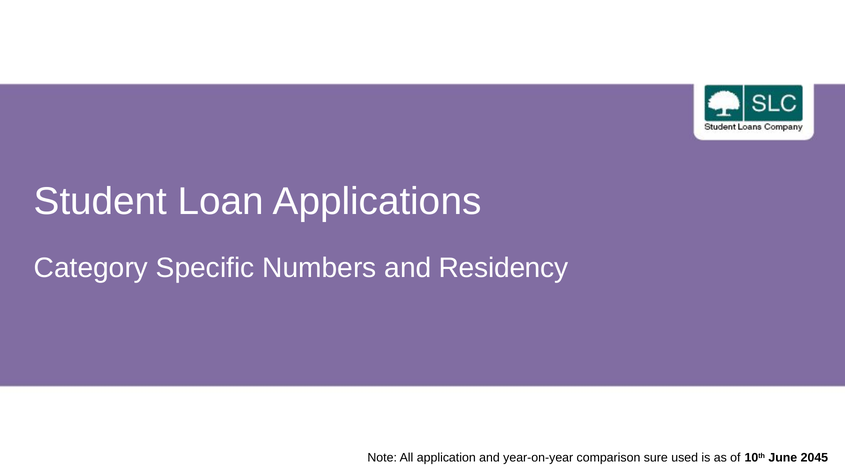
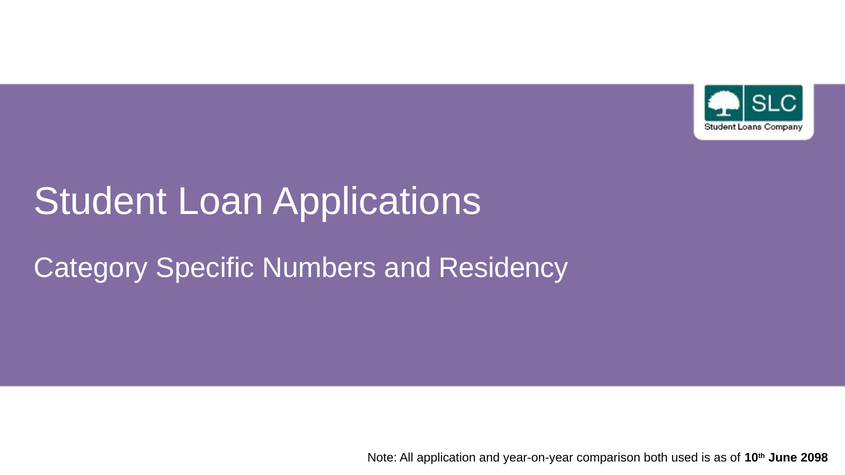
sure: sure -> both (656, 458)
2045: 2045 -> 2098 (814, 458)
